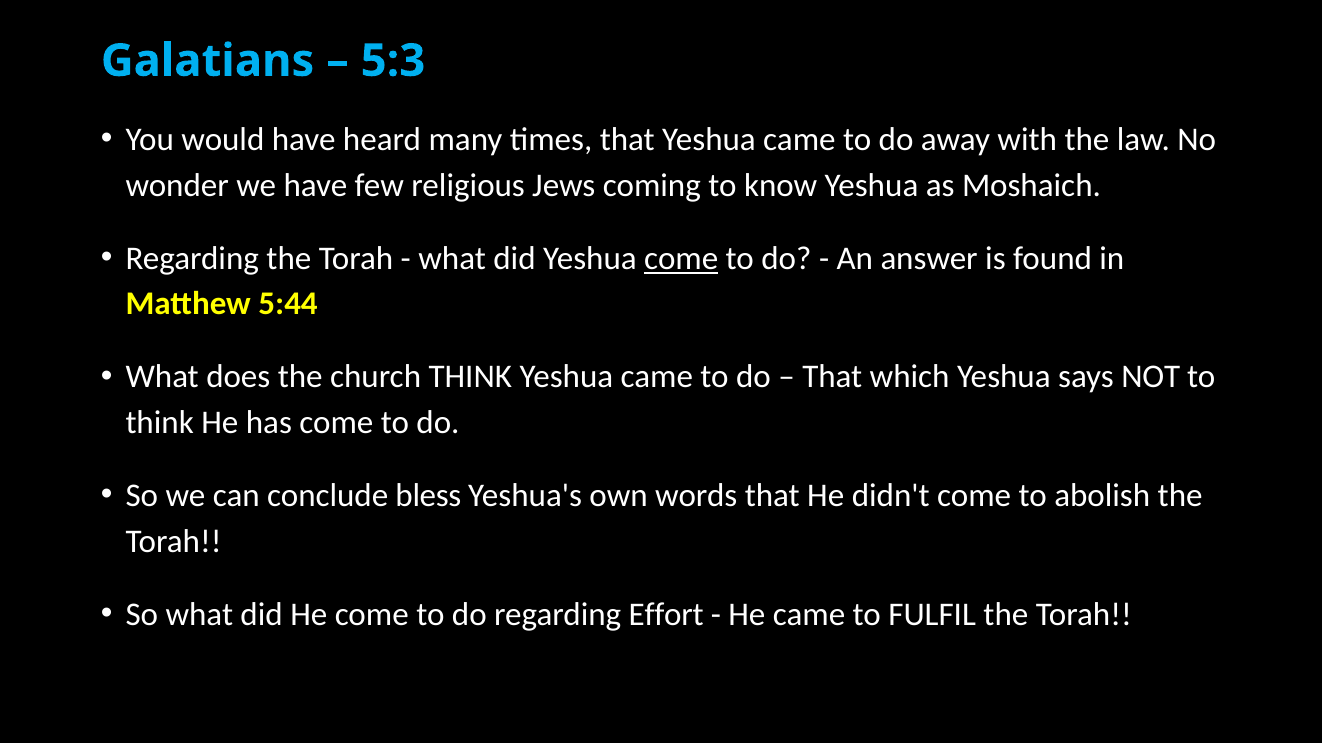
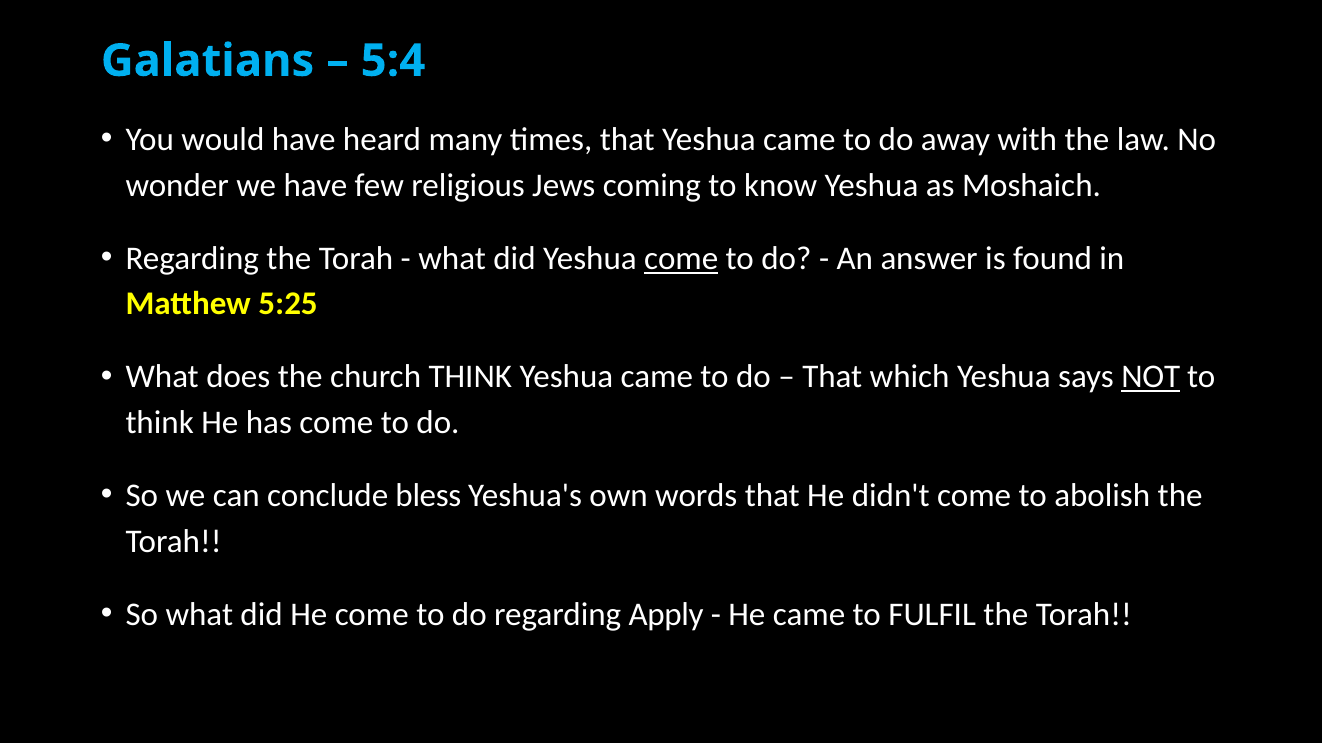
5:3: 5:3 -> 5:4 (393, 61)
5:44: 5:44 -> 5:25 (288, 304)
NOT underline: none -> present (1151, 377)
Effort: Effort -> Apply (666, 615)
